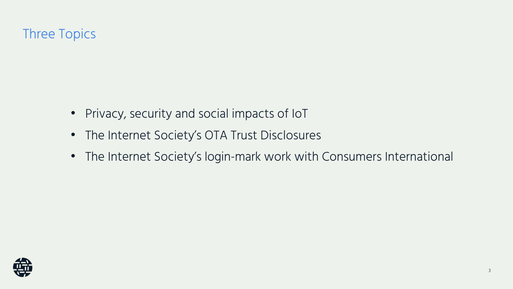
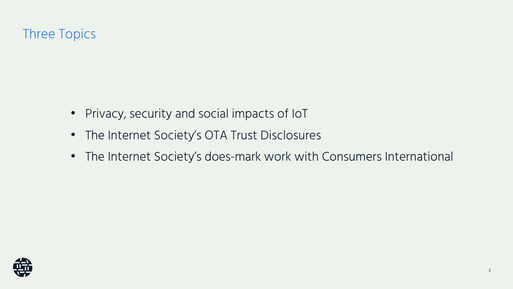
login-mark: login-mark -> does-mark (233, 157)
